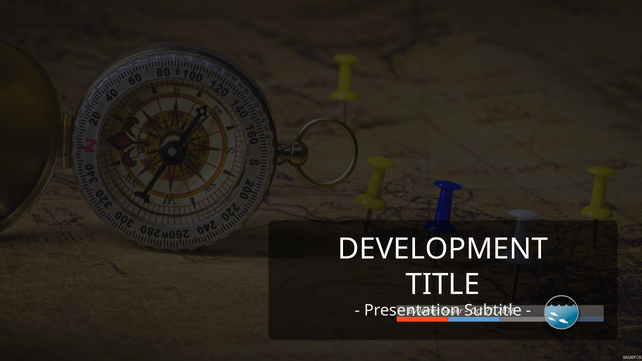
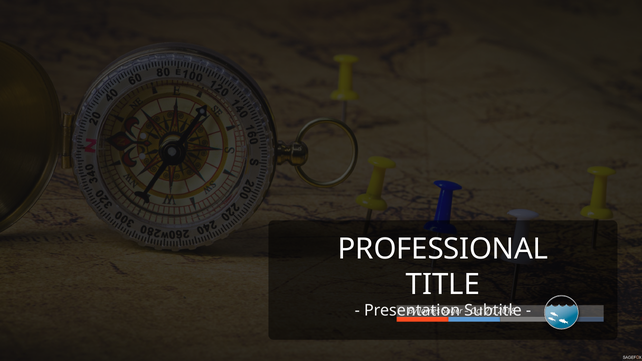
DEVELOPMENT: DEVELOPMENT -> PROFESSIONAL (443, 249)
